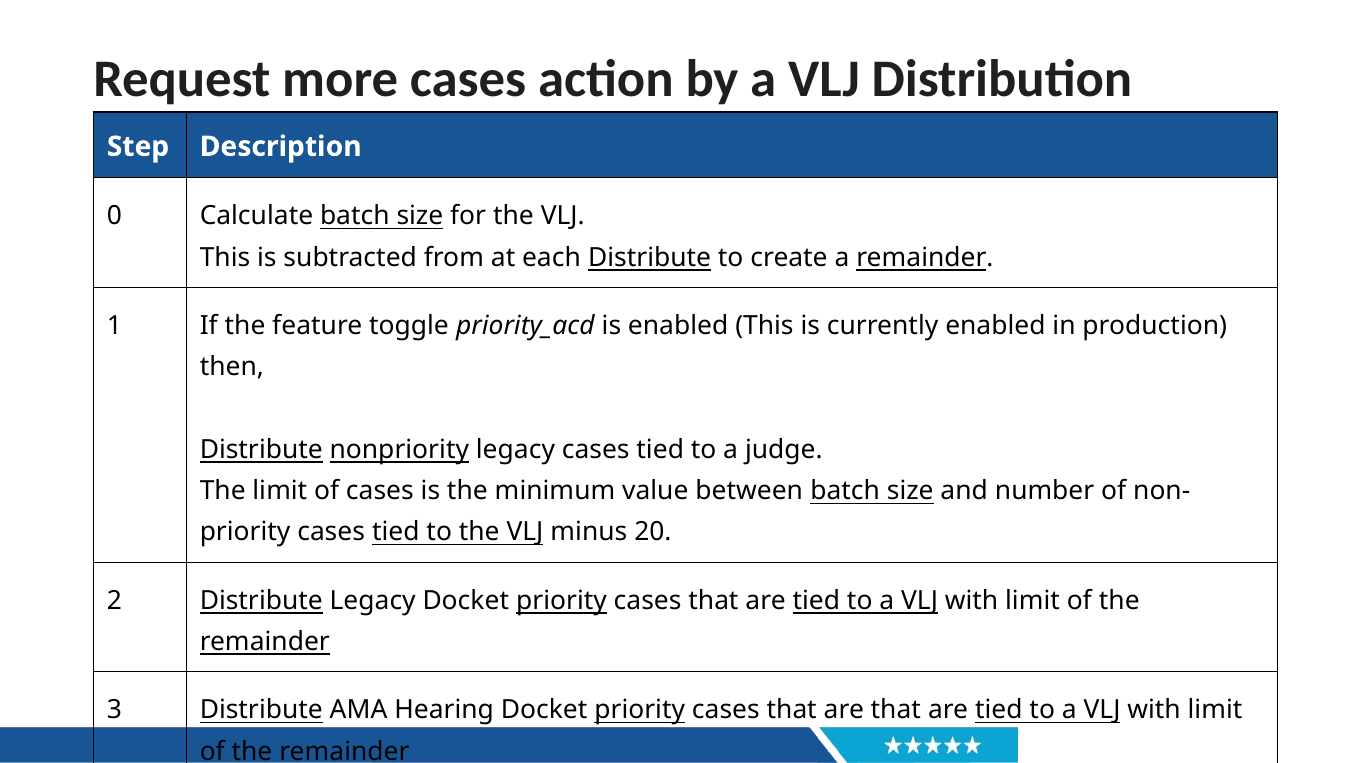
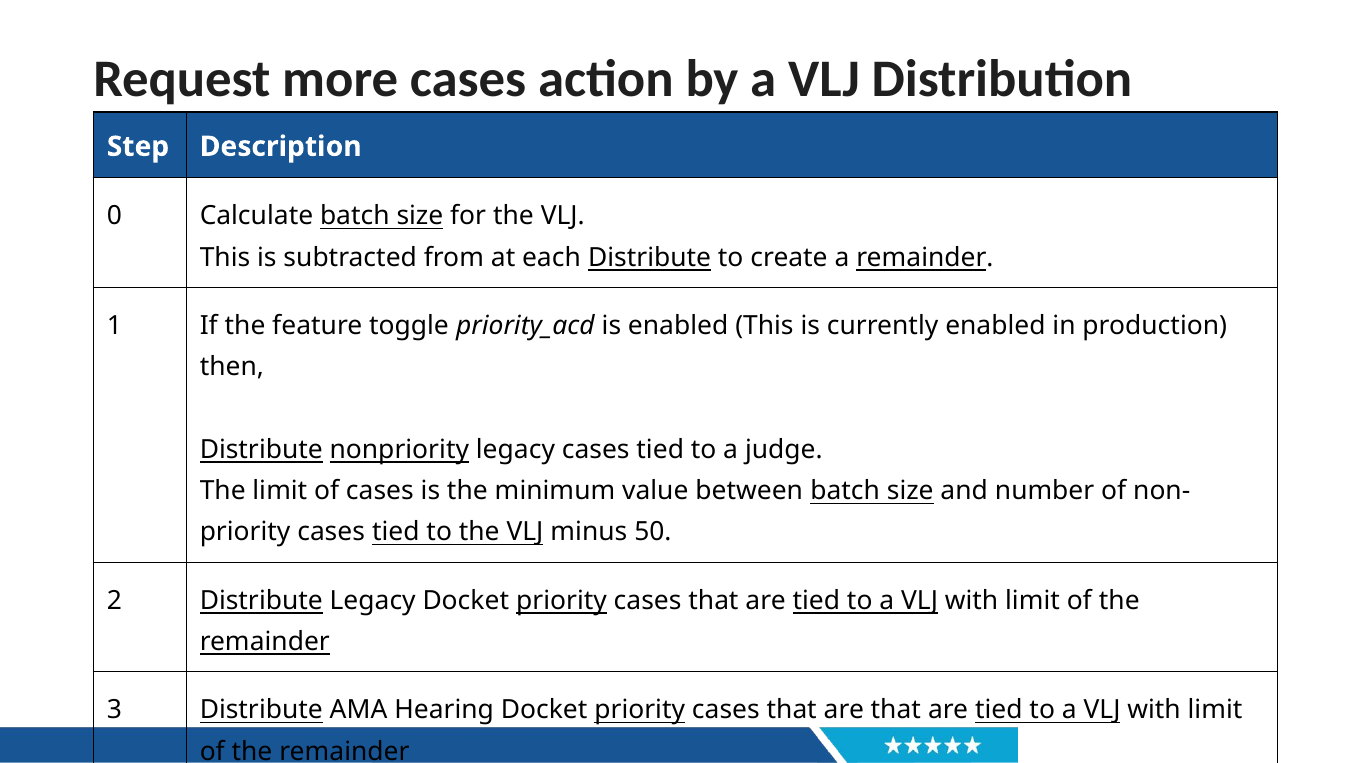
20: 20 -> 50 (653, 532)
